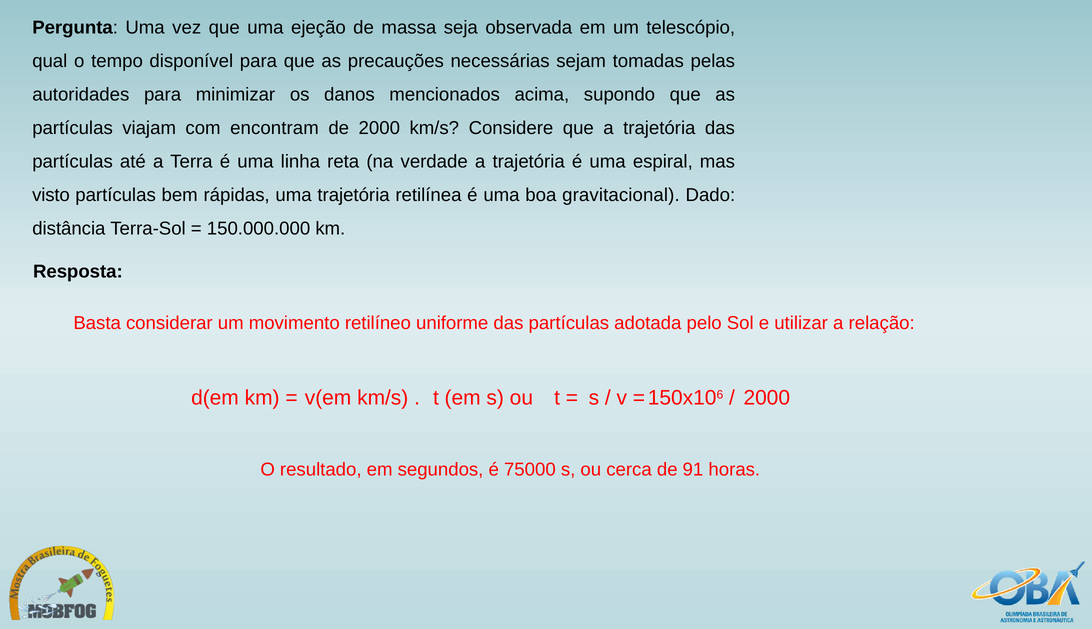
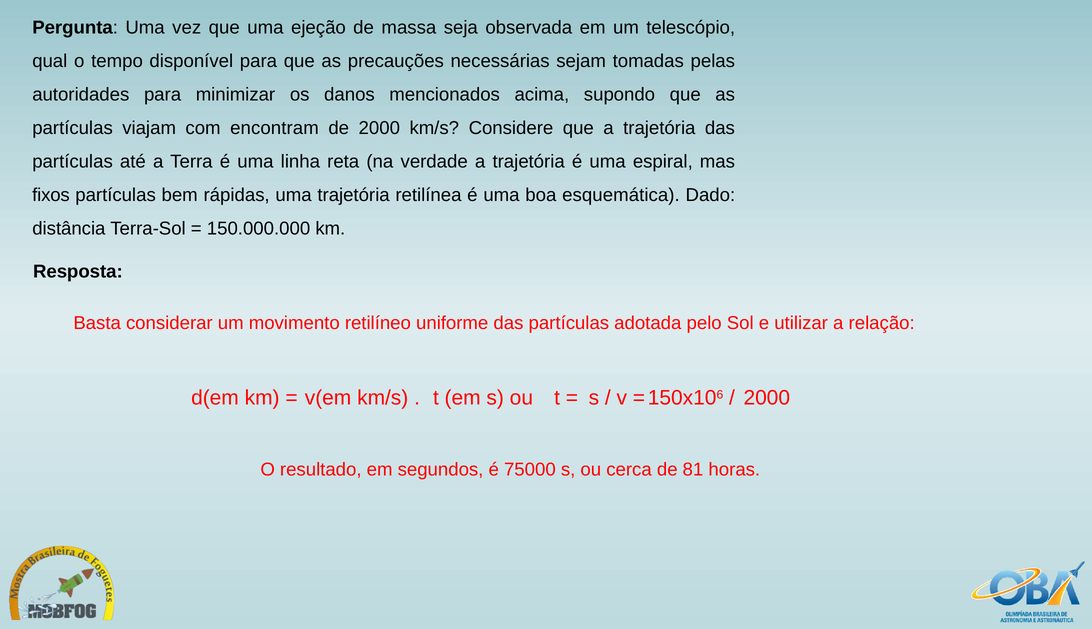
visto: visto -> fixos (51, 195)
gravitacional: gravitacional -> esquemática (621, 195)
91: 91 -> 81 (693, 470)
